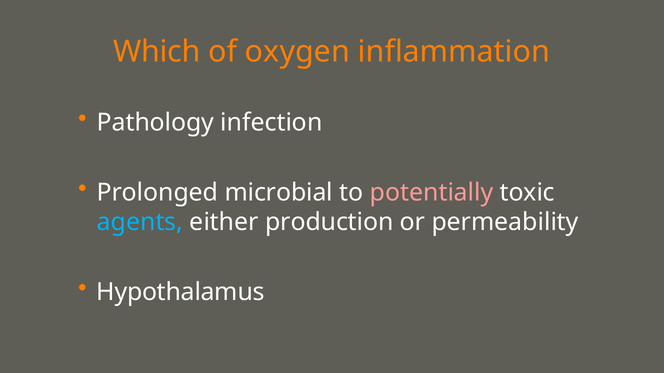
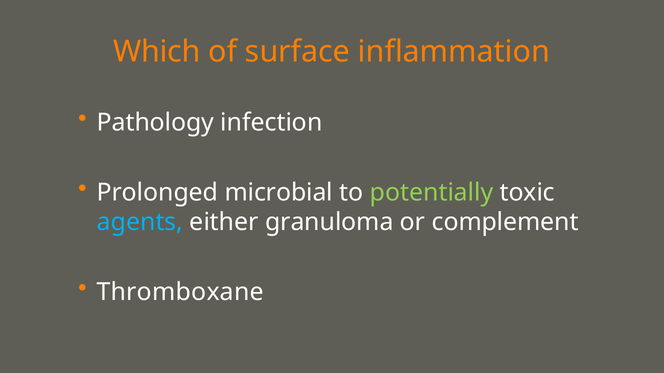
oxygen: oxygen -> surface (298, 52)
potentially colour: pink -> light green (432, 193)
production: production -> granuloma (329, 223)
permeability: permeability -> complement (505, 223)
Hypothalamus: Hypothalamus -> Thromboxane (180, 292)
